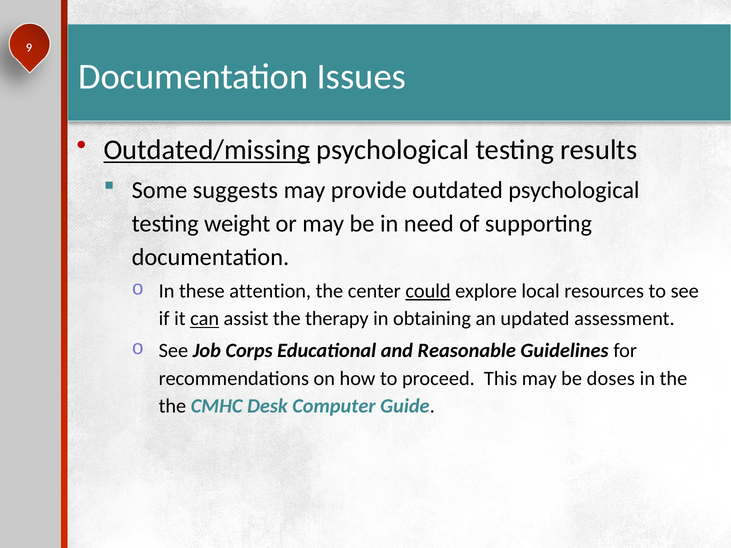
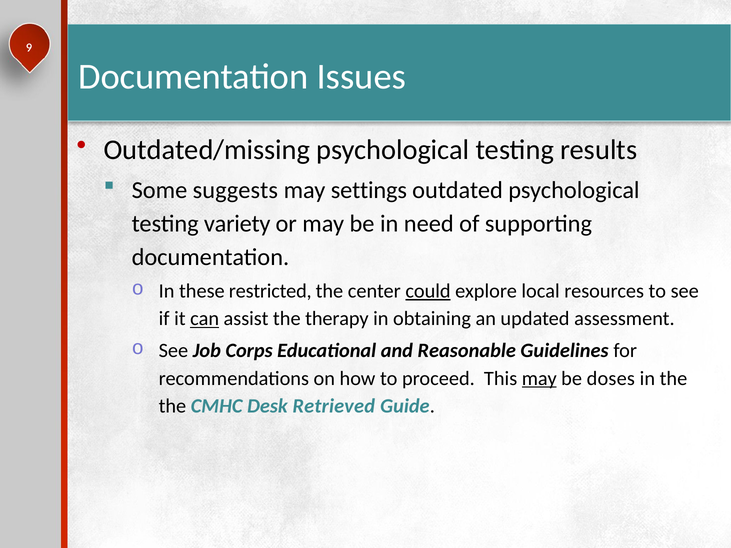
Outdated/missing underline: present -> none (207, 150)
provide: provide -> settings (369, 190)
weight: weight -> variety (237, 224)
attention: attention -> restricted (270, 291)
may underline: none -> present (539, 378)
Computer: Computer -> Retrieved (334, 406)
